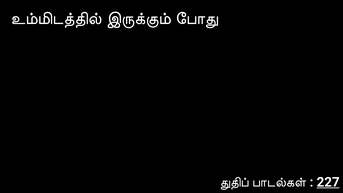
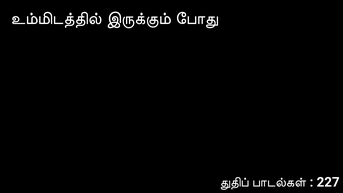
227 underline: present -> none (328, 182)
